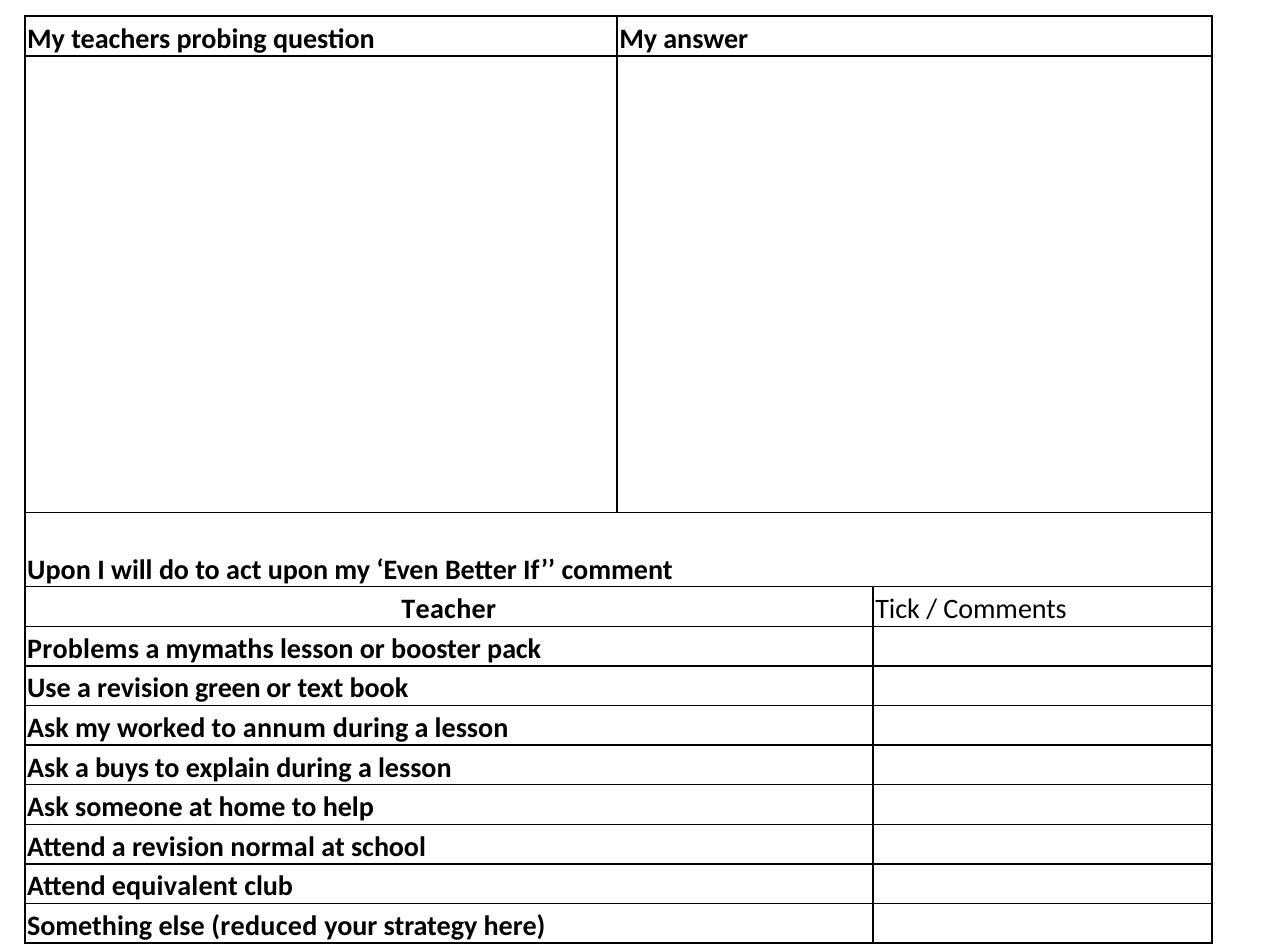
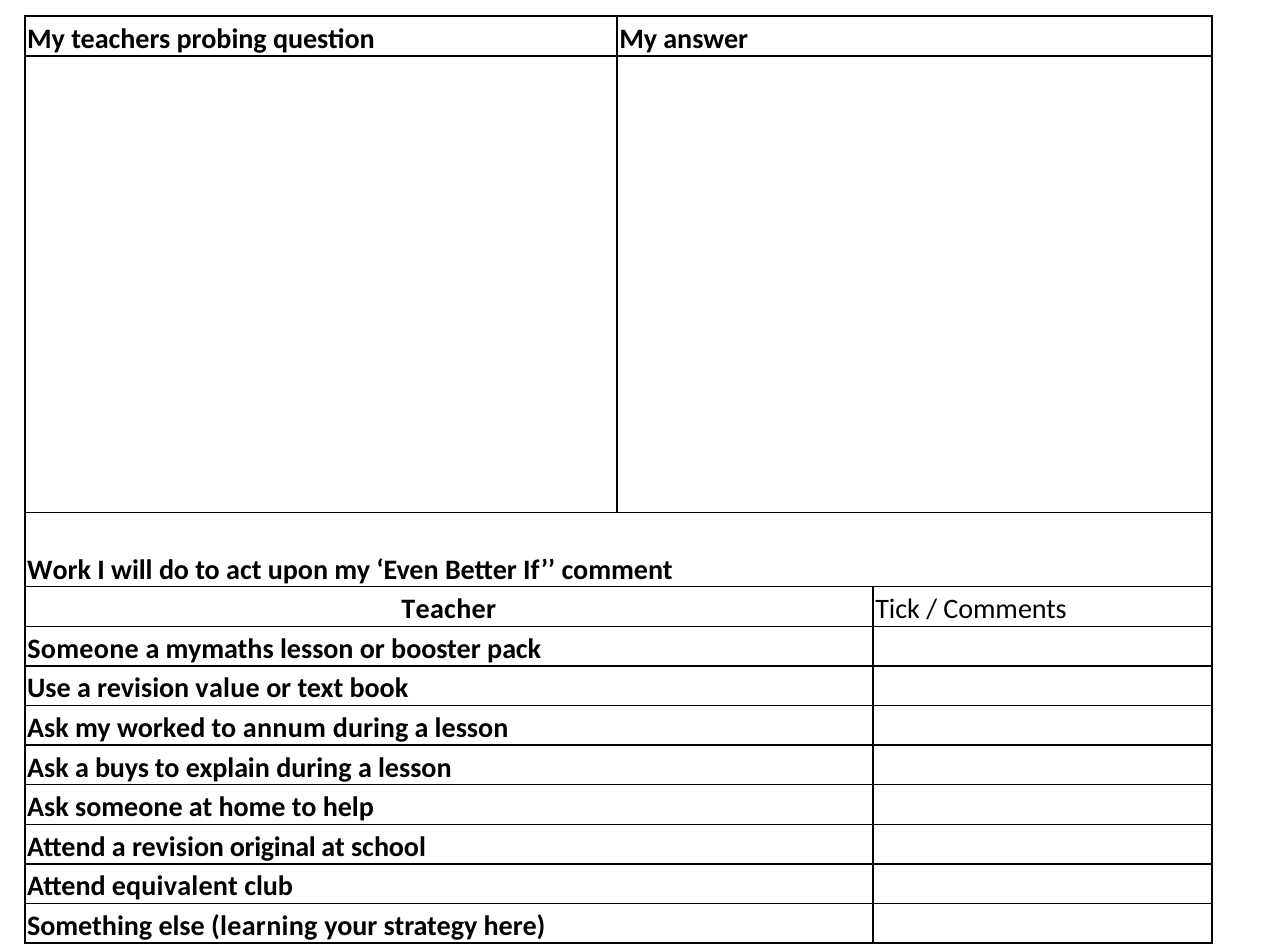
Upon: Upon -> Work (59, 570)
Problems: Problems -> Someone (83, 649)
green: green -> value (228, 689)
normal: normal -> original (273, 847)
reduced: reduced -> learning (264, 926)
